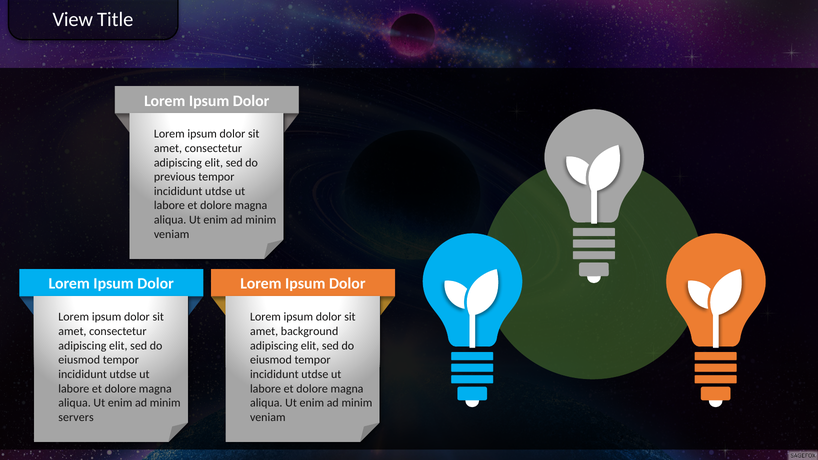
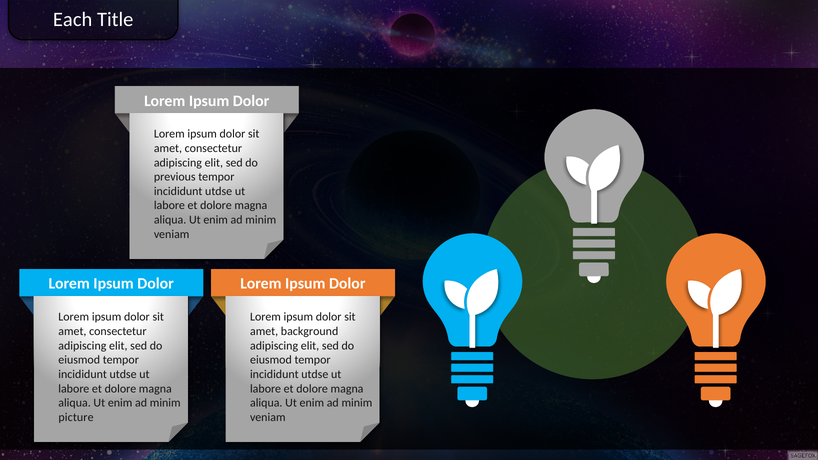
View: View -> Each (73, 19)
servers: servers -> picture (76, 417)
